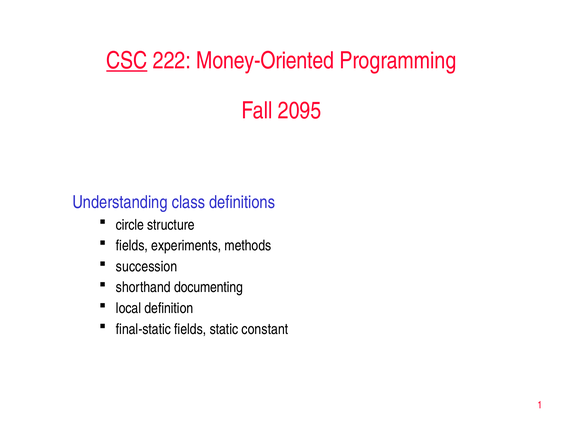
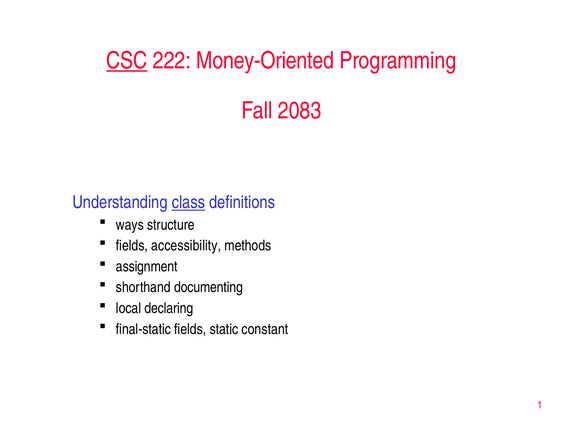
2095: 2095 -> 2083 (300, 111)
class underline: none -> present (188, 202)
circle: circle -> ways (130, 225)
experiments: experiments -> accessibility (186, 246)
succession: succession -> assignment (147, 266)
definition: definition -> declaring (169, 308)
